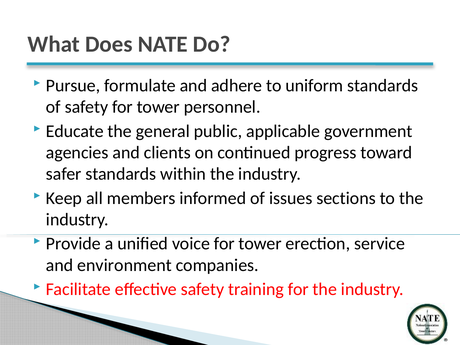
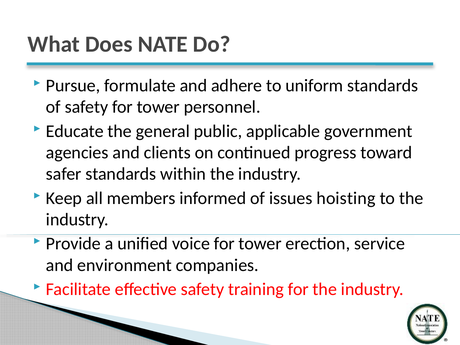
sections: sections -> hoisting (346, 198)
